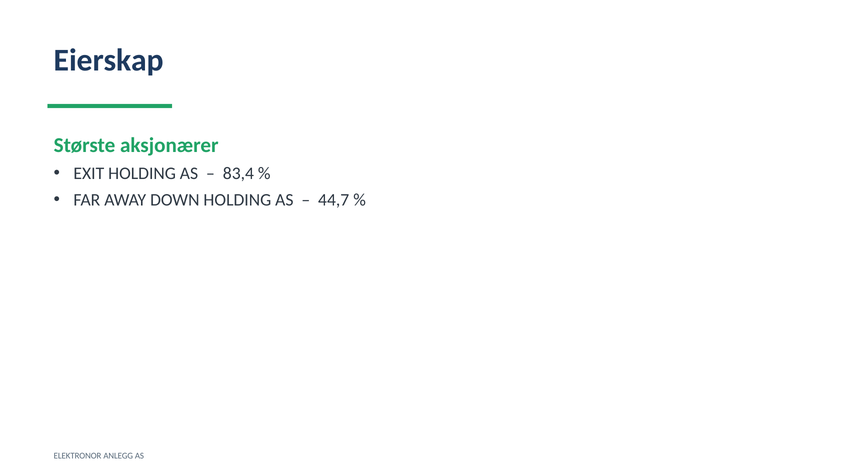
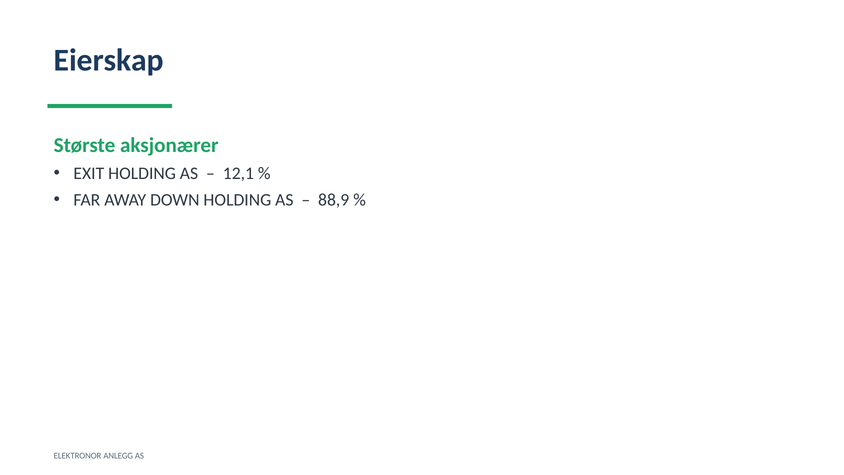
83,4: 83,4 -> 12,1 (238, 174)
44,7: 44,7 -> 88,9 (334, 200)
